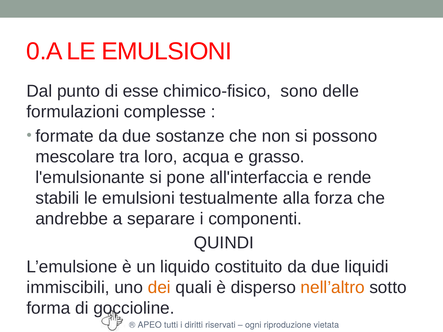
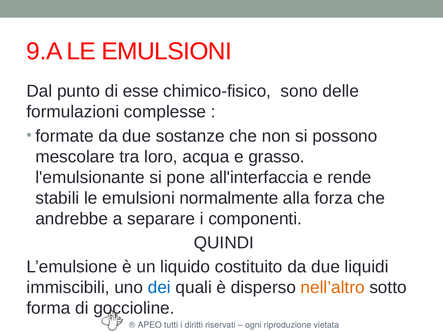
0.A: 0.A -> 9.A (45, 52)
testualmente: testualmente -> normalmente (229, 198)
dei colour: orange -> blue (159, 288)
